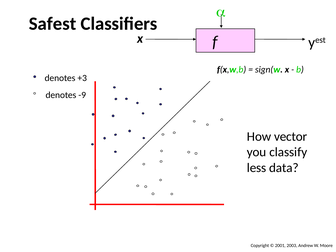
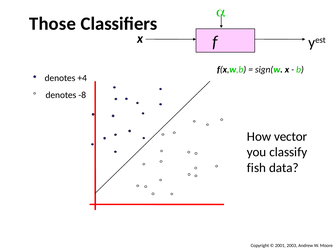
Safest: Safest -> Those (53, 24)
+3: +3 -> +4 (82, 78)
-9: -9 -> -8 (82, 95)
less: less -> fish (256, 168)
